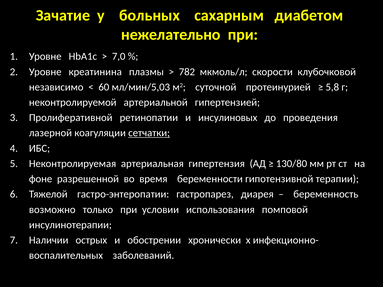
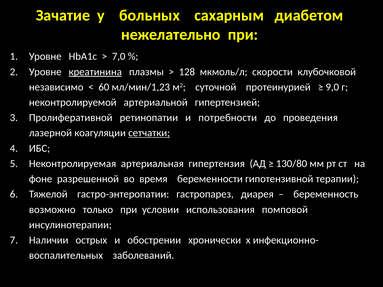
креатинина underline: none -> present (95, 72)
782: 782 -> 128 (187, 72)
мл/мин/5,03: мл/мин/5,03 -> мл/мин/1,23 (141, 87)
5,8: 5,8 -> 9,0 (332, 87)
инсулиновых: инсулиновых -> потребности (228, 118)
